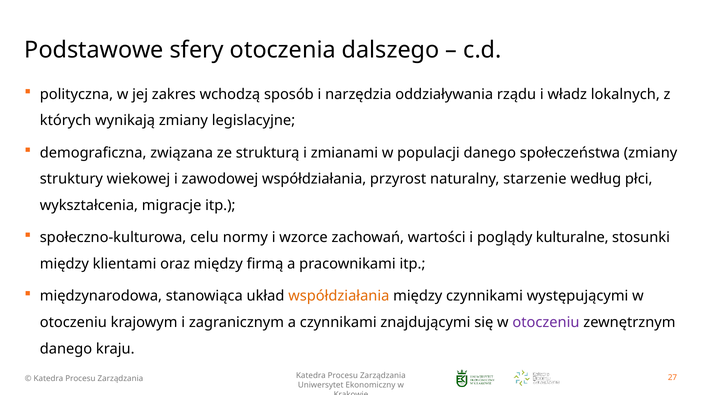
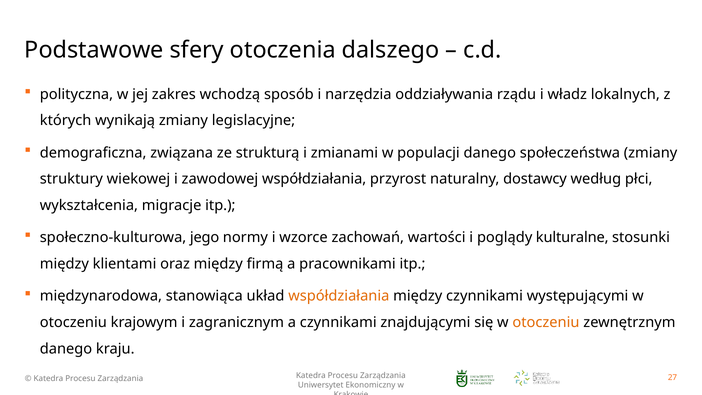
starzenie: starzenie -> dostawcy (535, 179)
celu: celu -> jego (205, 238)
otoczeniu colour: purple -> orange (546, 322)
